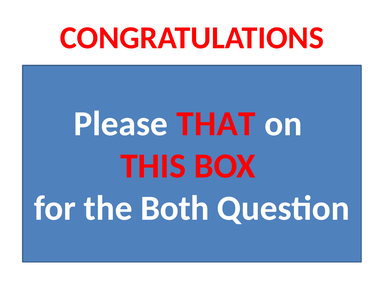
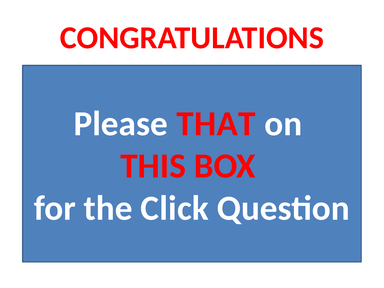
Both: Both -> Click (175, 208)
